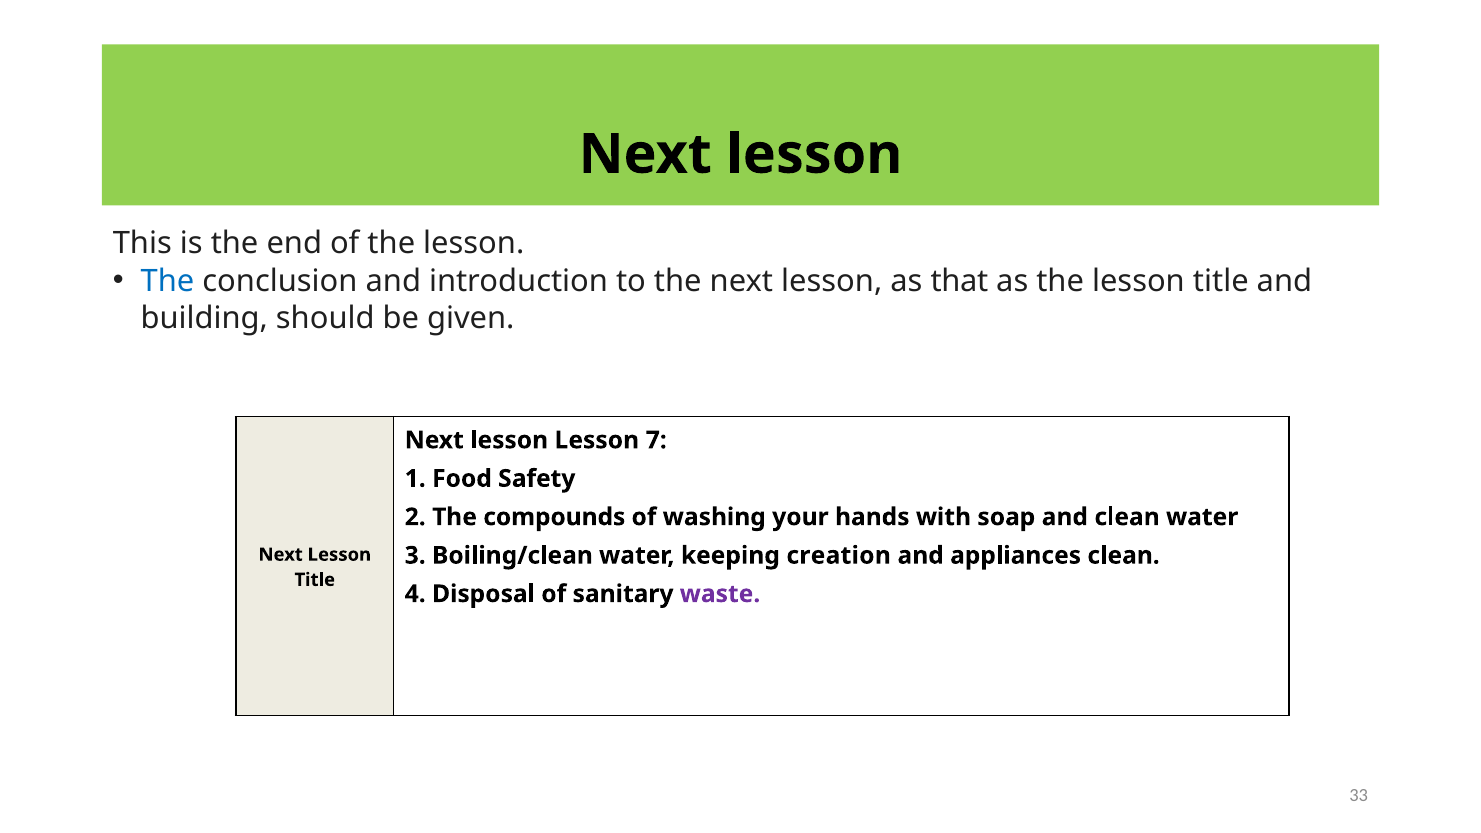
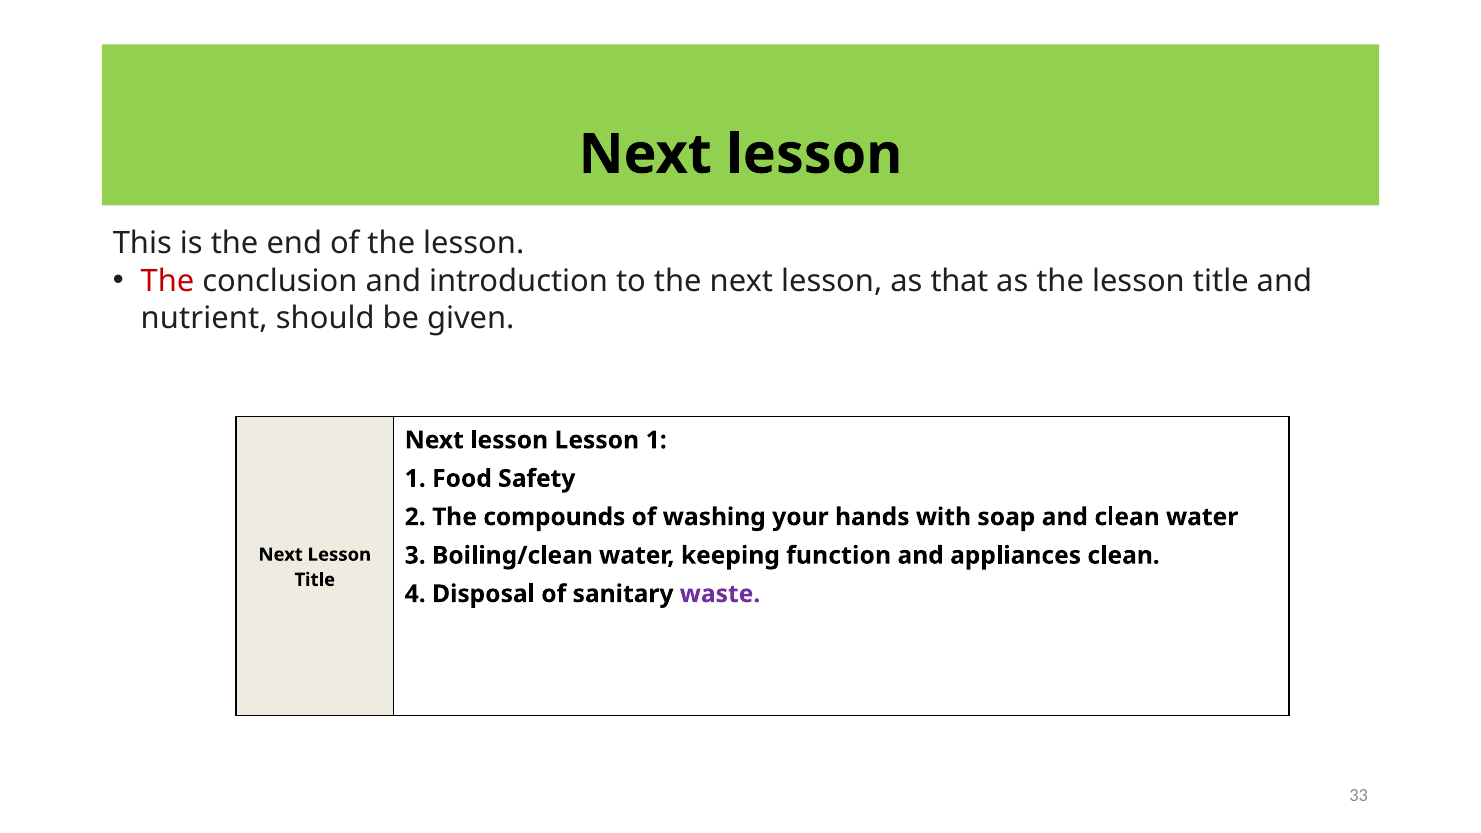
The colour: blue -> red (168, 281)
building: building -> nutrient (204, 318)
Lesson 7: 7 -> 1 (656, 440)
creation: creation -> function (839, 556)
